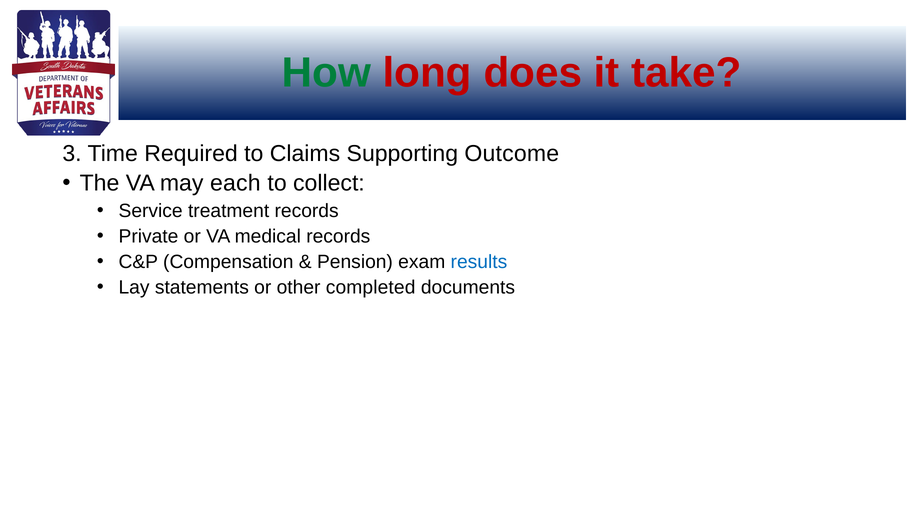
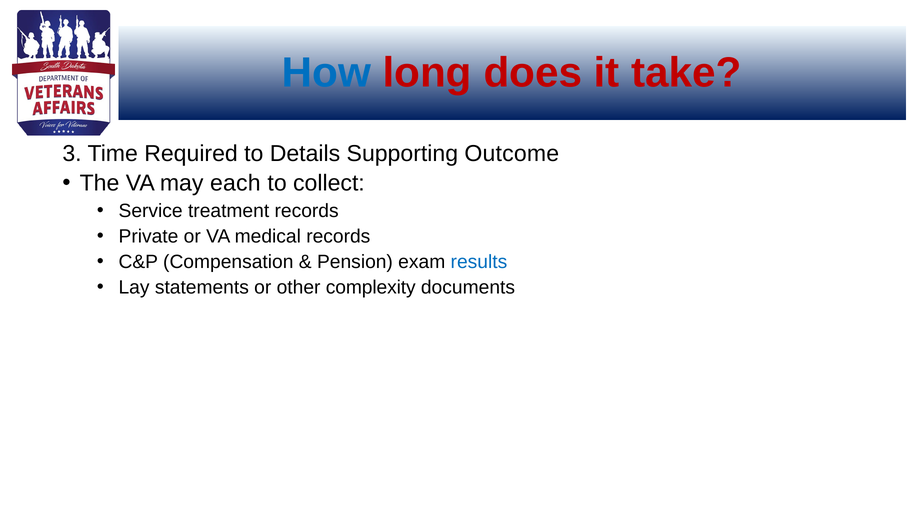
How colour: green -> blue (326, 73)
Claims: Claims -> Details (305, 154)
completed: completed -> complexity (371, 288)
